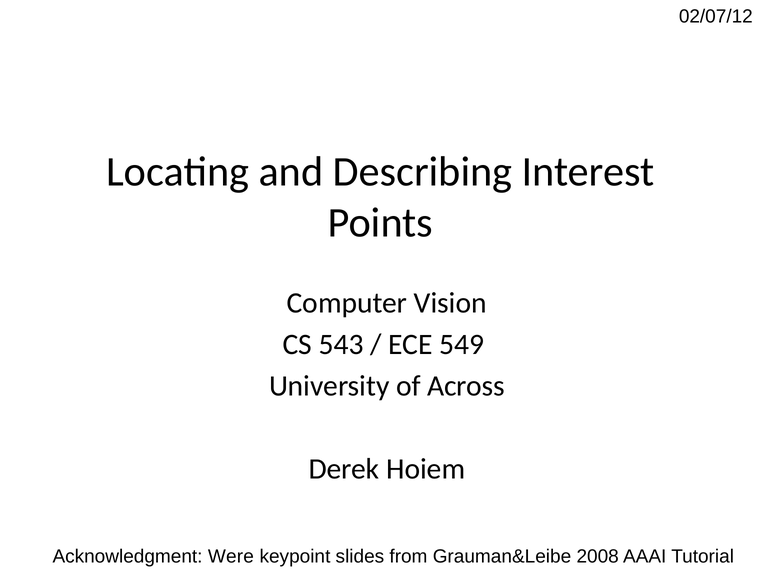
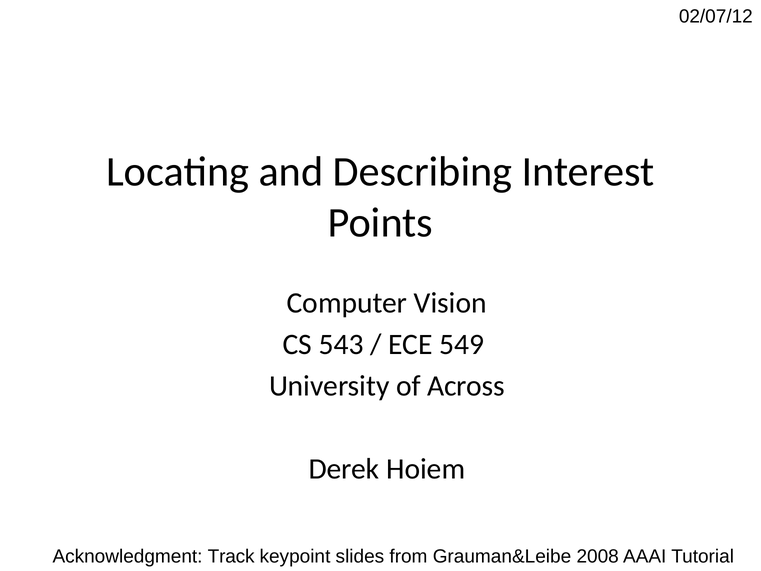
Were: Were -> Track (231, 556)
